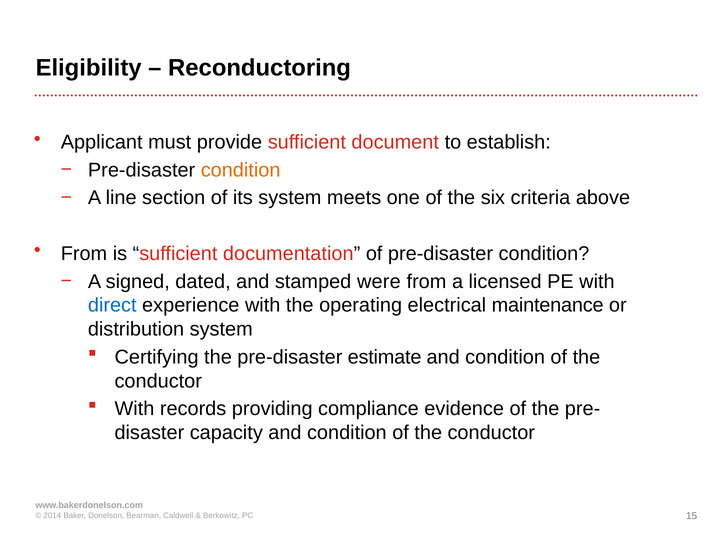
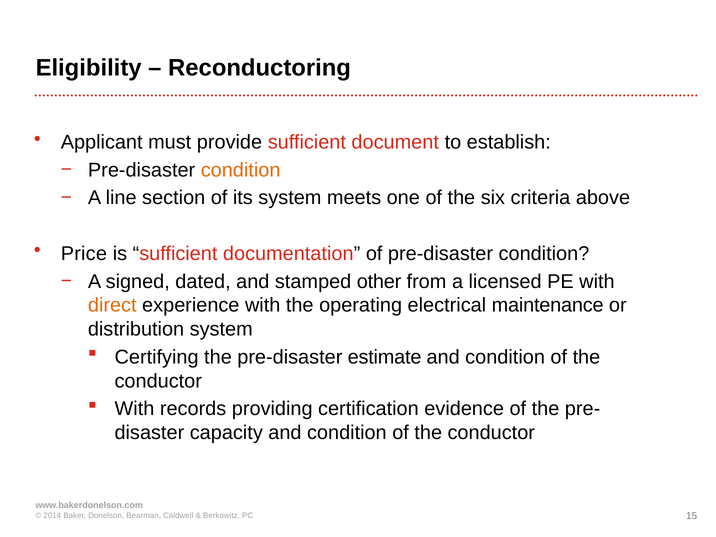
From: From -> Price (84, 254)
were: were -> other (379, 281)
direct colour: blue -> orange (112, 305)
compliance: compliance -> certification (368, 409)
